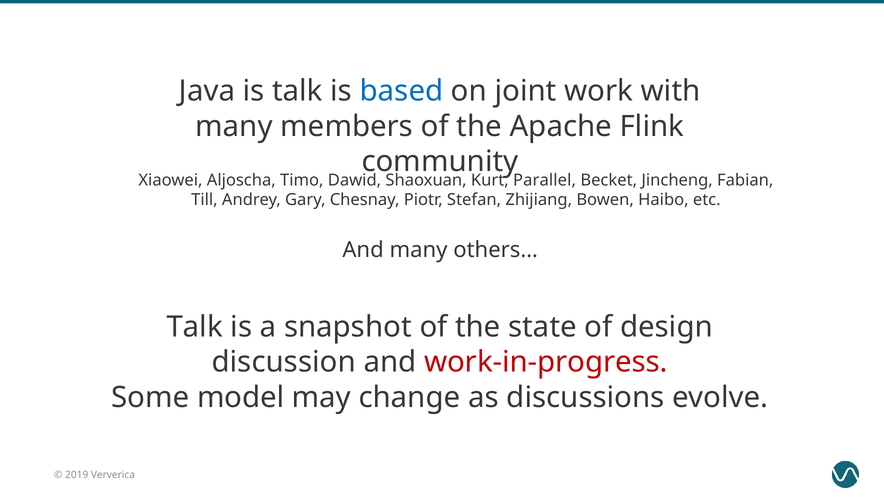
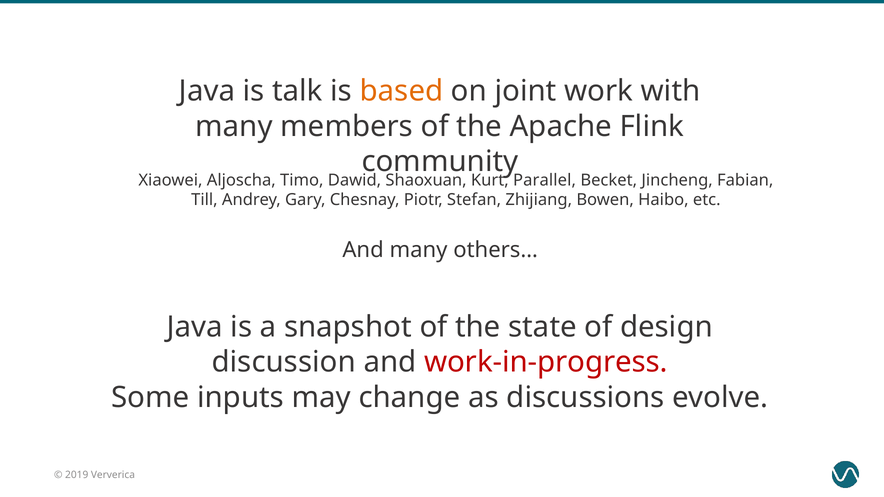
based colour: blue -> orange (402, 91)
Talk: Talk -> Java (195, 327)
model: model -> inputs (241, 398)
